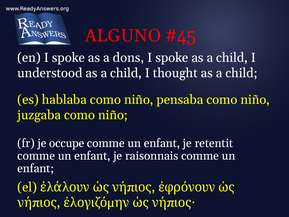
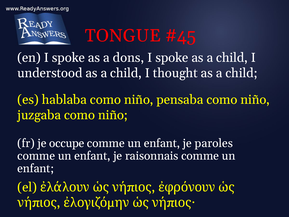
ALGUNO: ALGUNO -> TONGUE (123, 36)
retentit: retentit -> paroles (214, 143)
